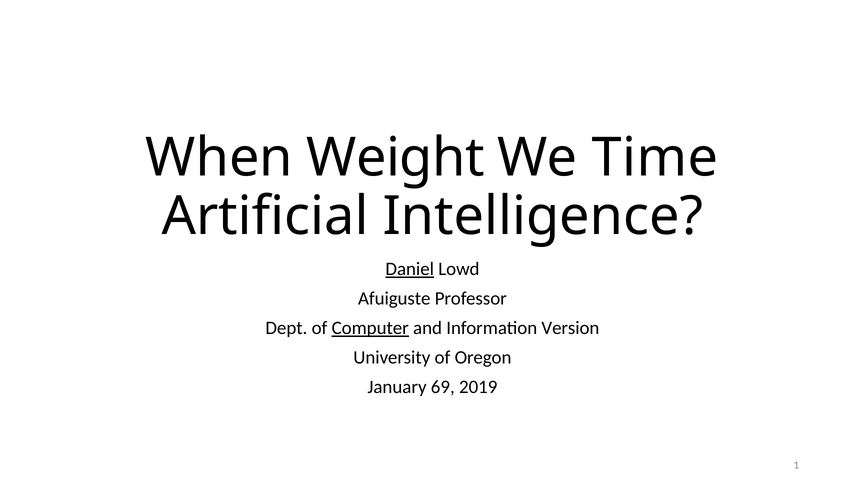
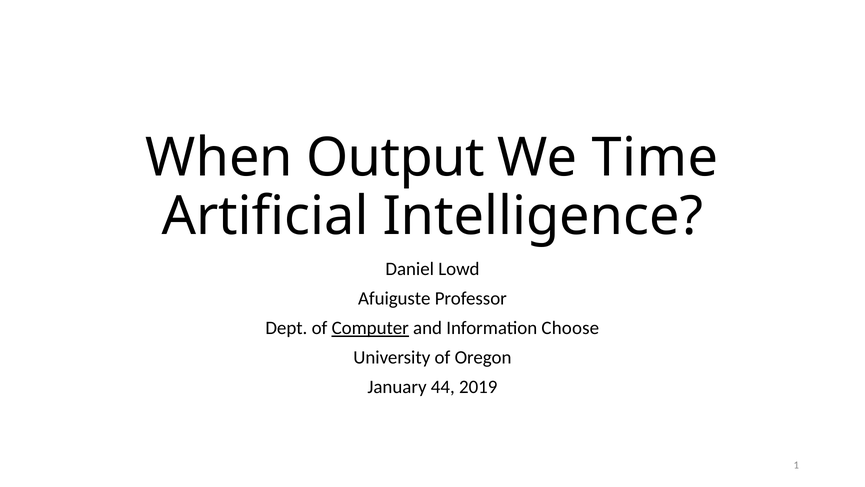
Weight: Weight -> Output (395, 158)
Daniel underline: present -> none (410, 269)
Version: Version -> Choose (570, 328)
69: 69 -> 44 (443, 387)
